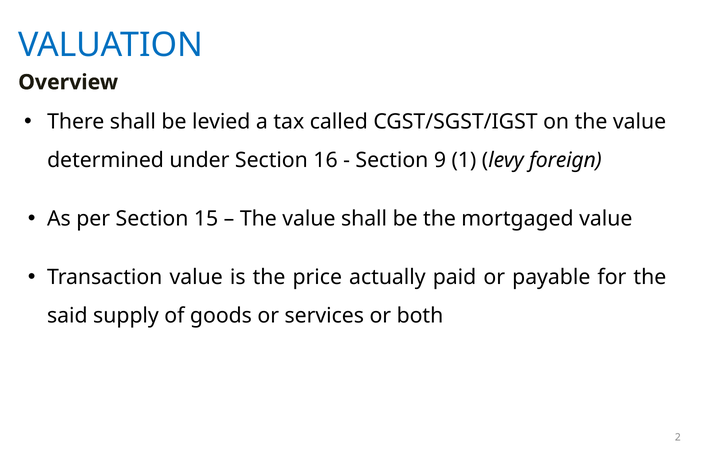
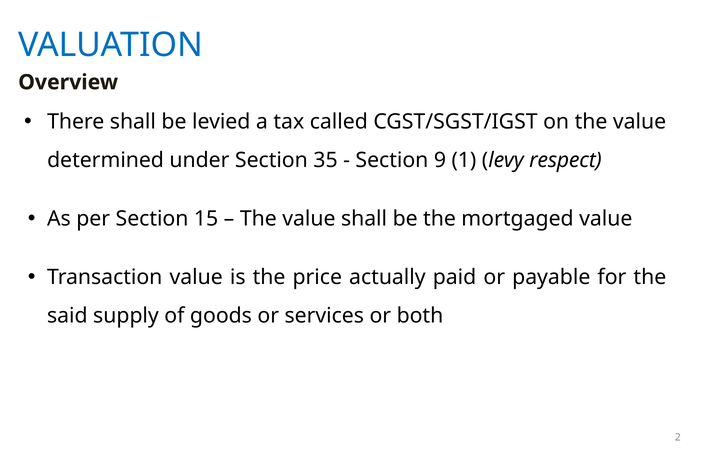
16: 16 -> 35 (326, 160)
foreign: foreign -> respect (566, 160)
